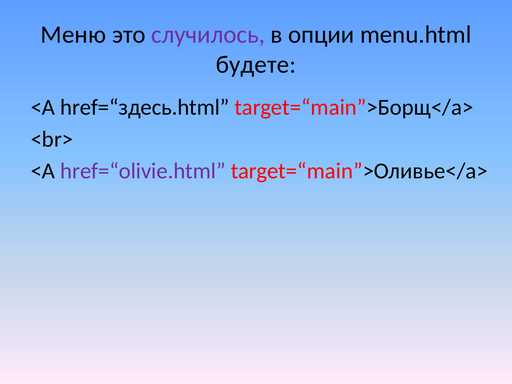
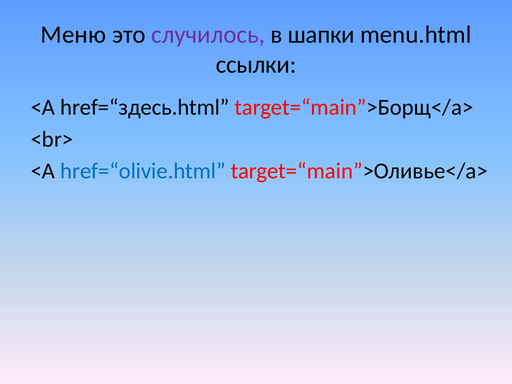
опции: опции -> шапки (321, 35)
будете: будете -> ссылки (256, 64)
href=“olivie.html colour: purple -> blue (143, 171)
